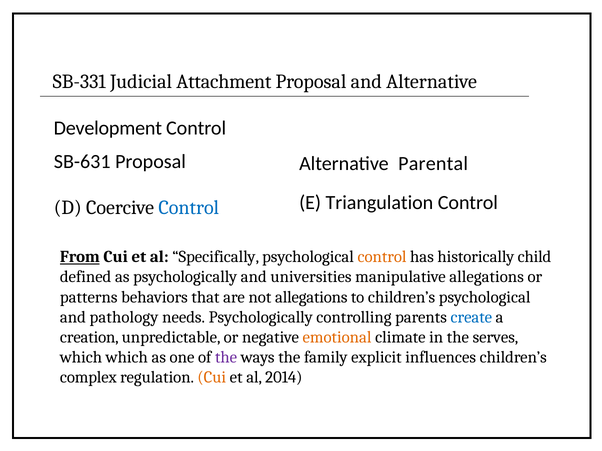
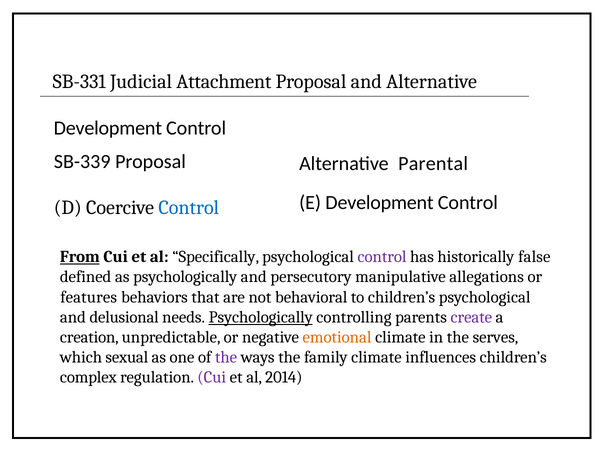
SB-631: SB-631 -> SB-339 (82, 162)
E Triangulation: Triangulation -> Development (380, 203)
control colour: orange -> purple (382, 257)
child: child -> false (534, 257)
universities: universities -> persecutory (311, 277)
patterns: patterns -> features (89, 297)
not allegations: allegations -> behavioral (311, 297)
pathology: pathology -> delusional (124, 317)
Psychologically underline: none -> present (261, 317)
create colour: blue -> purple (471, 317)
which which: which -> sexual (127, 358)
family explicit: explicit -> climate (376, 358)
Cui colour: orange -> purple (212, 378)
